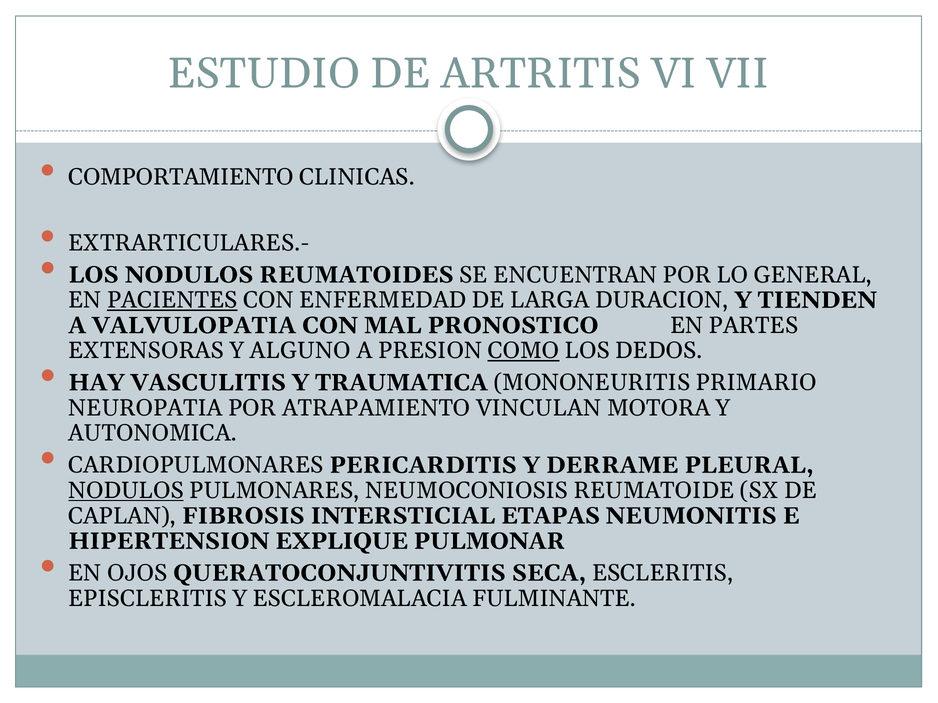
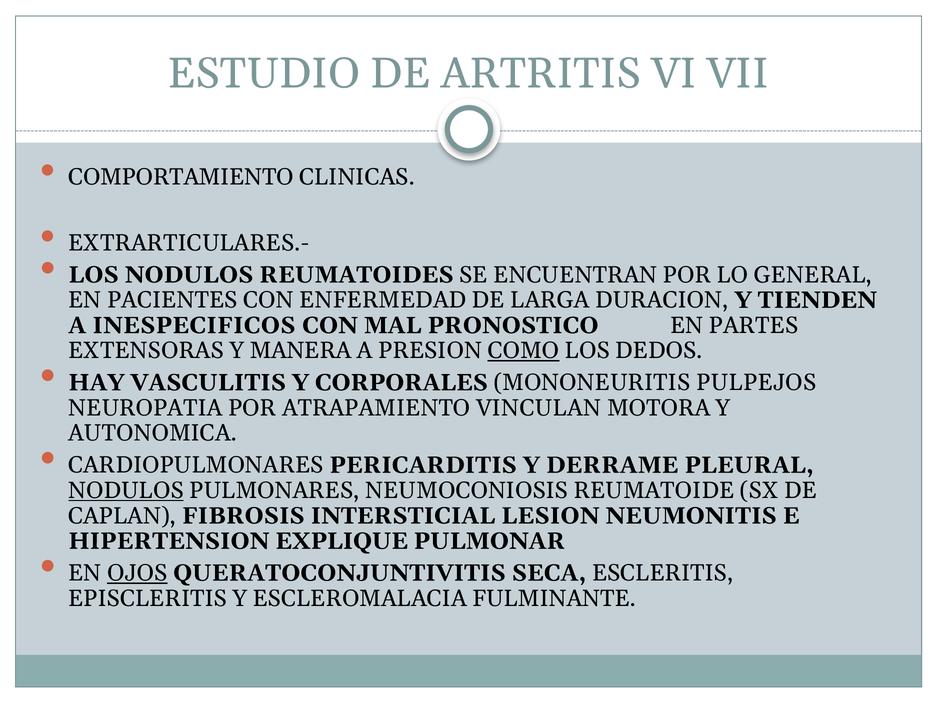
PACIENTES underline: present -> none (172, 300)
VALVULOPATIA: VALVULOPATIA -> INESPECIFICOS (194, 326)
ALGUNO: ALGUNO -> MANERA (301, 351)
TRAUMATICA: TRAUMATICA -> CORPORALES (401, 383)
PRIMARIO: PRIMARIO -> PULPEJOS (756, 383)
ETAPAS: ETAPAS -> LESION (550, 516)
OJOS underline: none -> present (137, 573)
